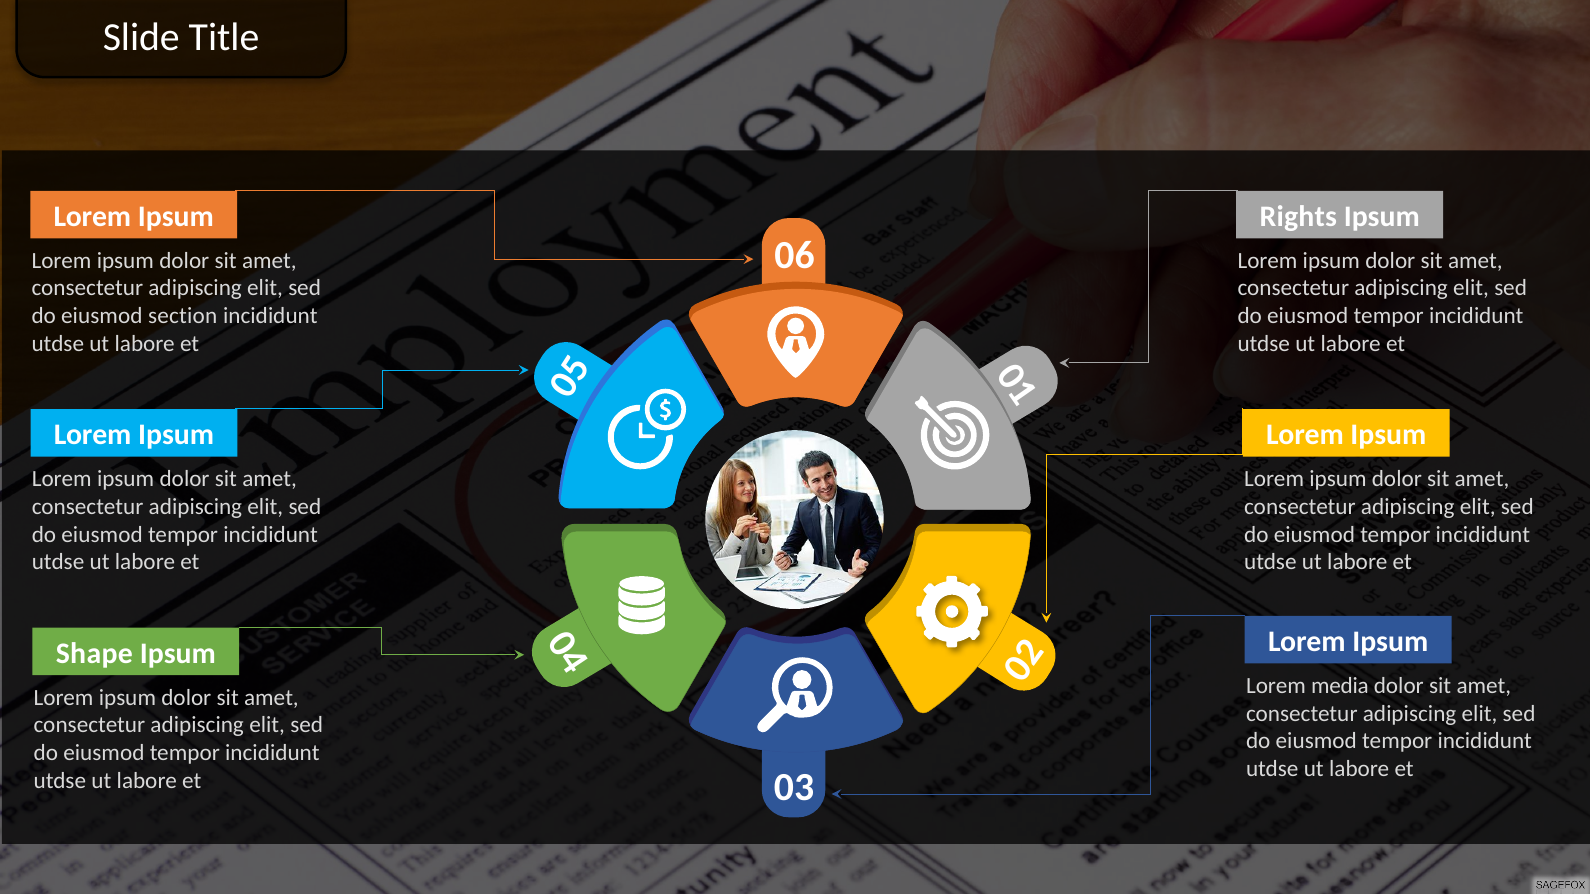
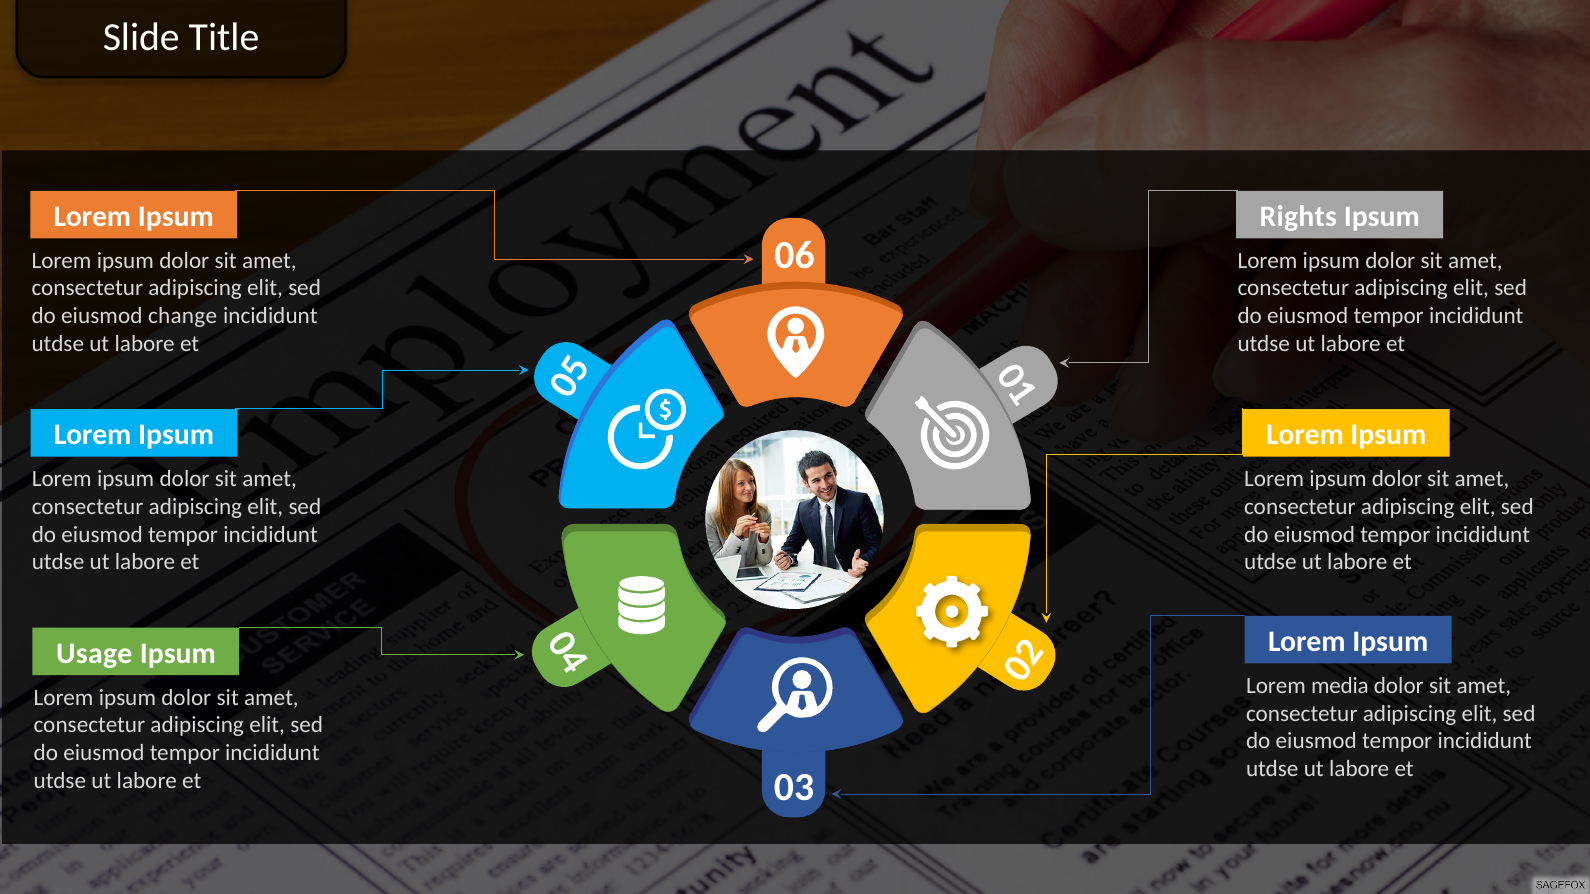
section: section -> change (183, 316)
Shape: Shape -> Usage (94, 654)
